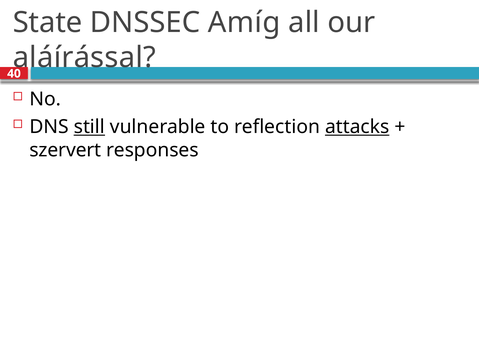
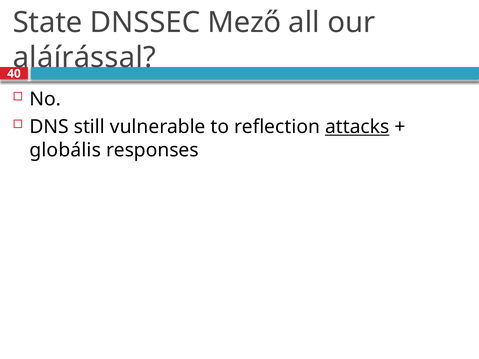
Amíg: Amíg -> Mező (244, 22)
still underline: present -> none (89, 127)
szervert: szervert -> globális (65, 150)
